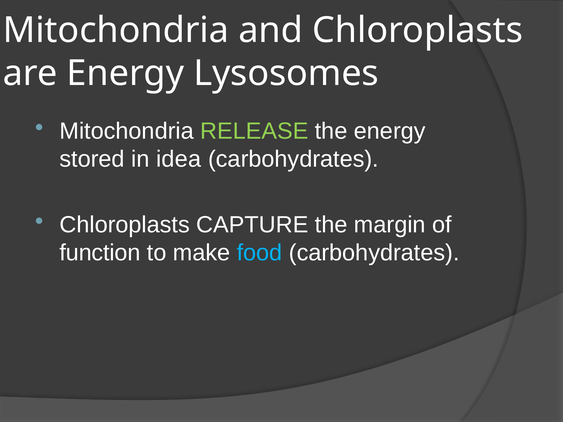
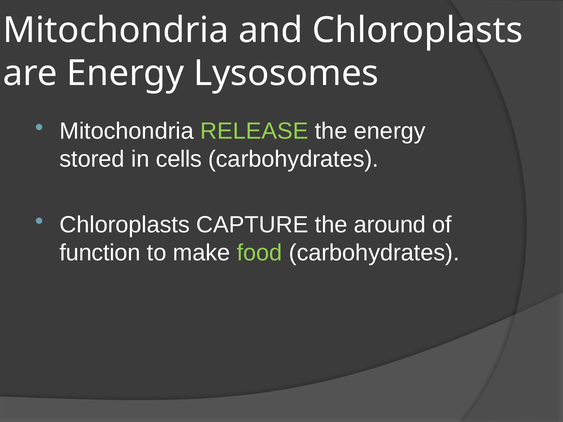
idea: idea -> cells (179, 159)
margin: margin -> around (390, 225)
food colour: light blue -> light green (260, 253)
